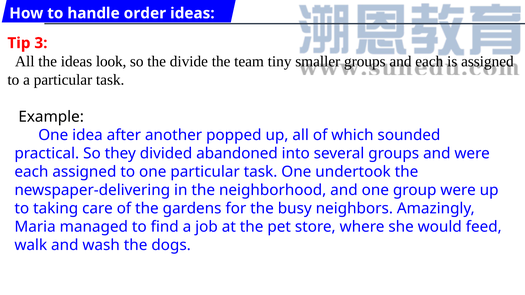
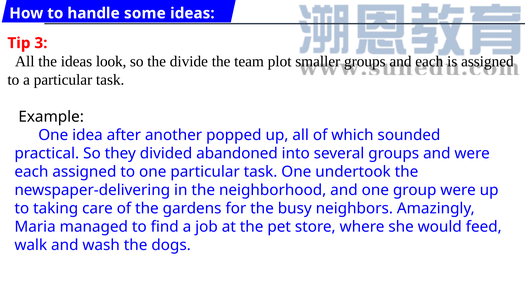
order: order -> some (145, 13)
tiny: tiny -> plot (280, 61)
